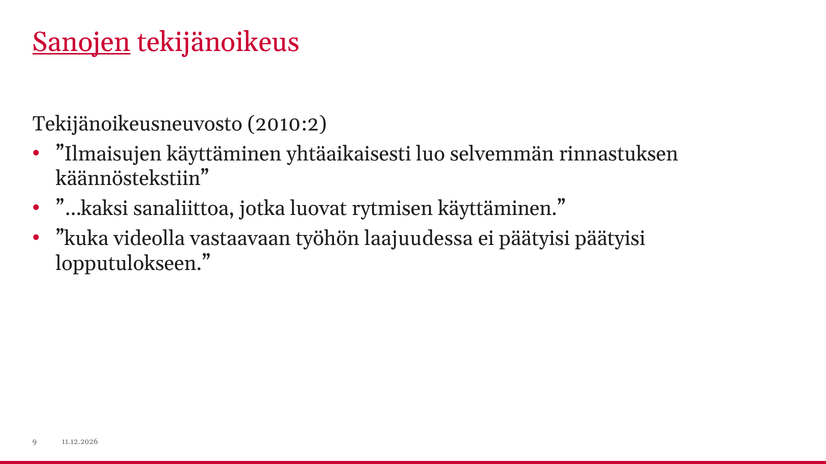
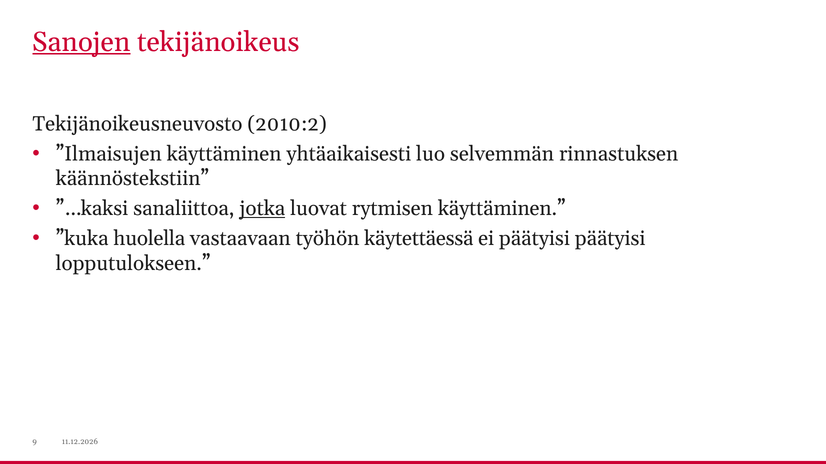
jotka underline: none -> present (262, 209)
videolla: videolla -> huolella (149, 239)
laajuudessa: laajuudessa -> käytettäessä (419, 239)
